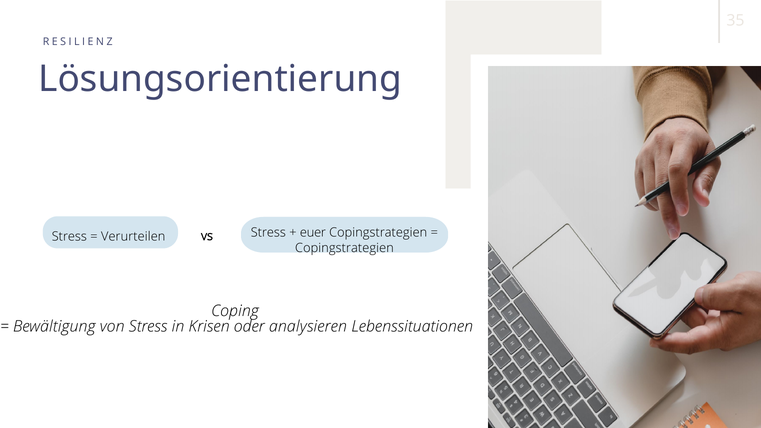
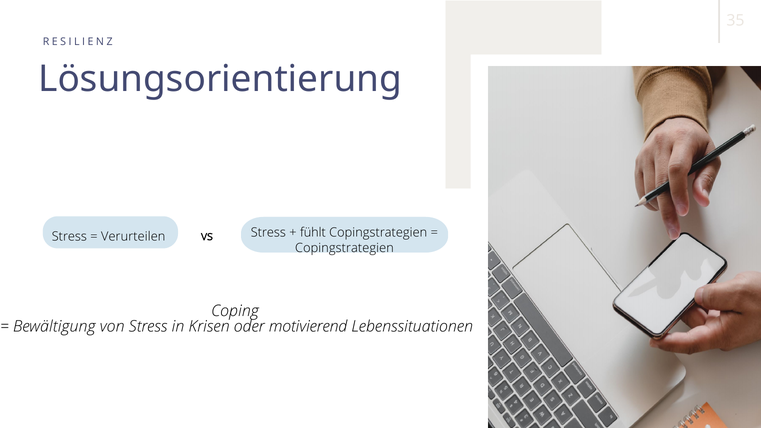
euer: euer -> fühlt (313, 233)
analysieren: analysieren -> motivierend (308, 327)
